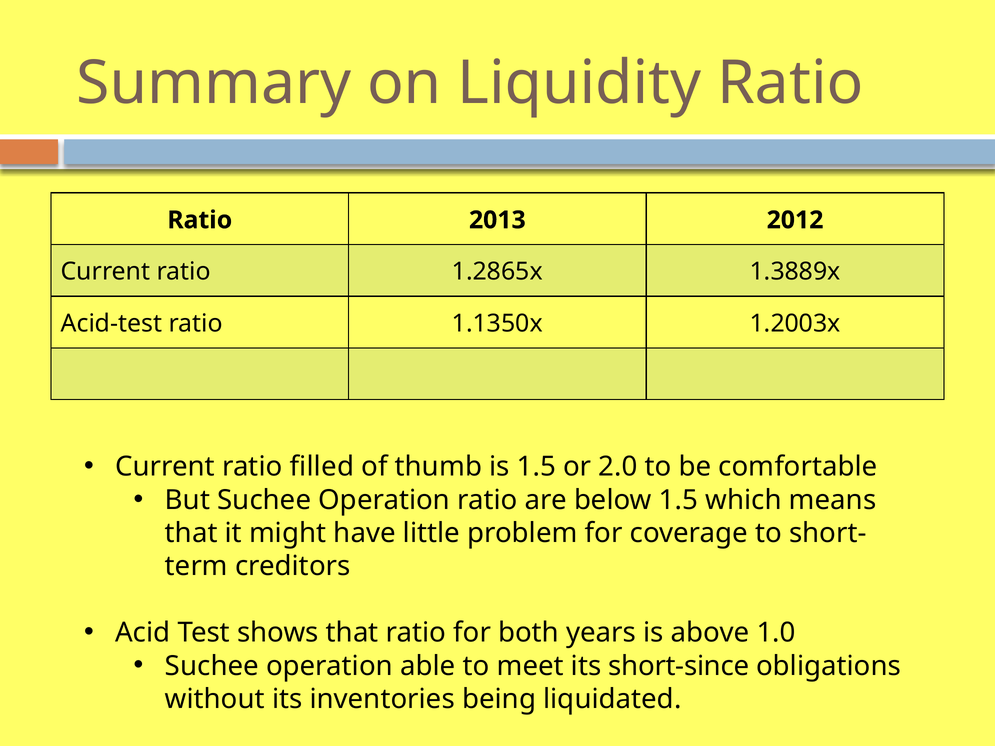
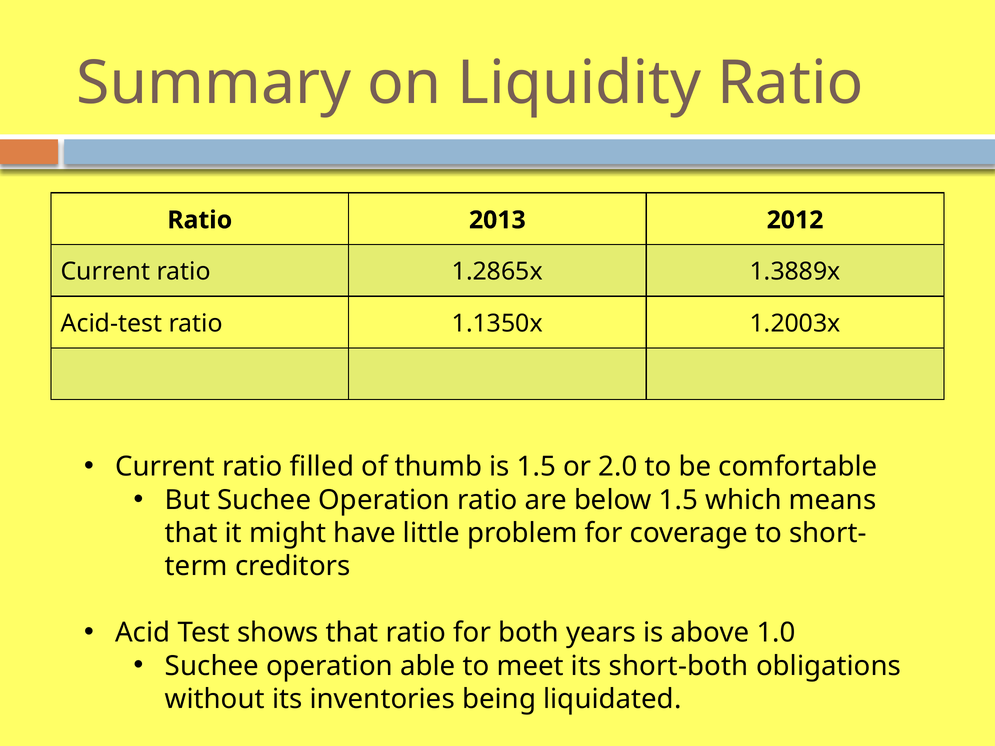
short-since: short-since -> short-both (679, 666)
